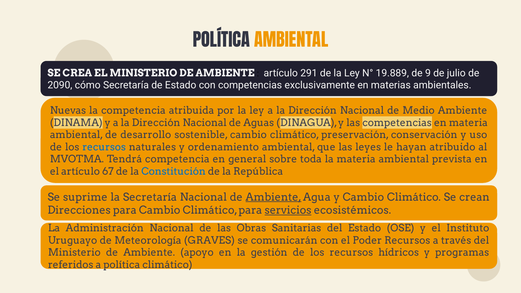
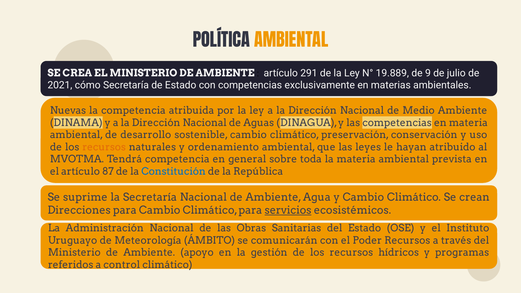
2090: 2090 -> 2021 (60, 85)
recursos colour: blue -> orange (104, 147)
67: 67 -> 87 (108, 171)
Ambiente underline: present -> none (273, 197)
GRAVES: GRAVES -> ÁMBITO (209, 241)
a política: política -> control (122, 265)
